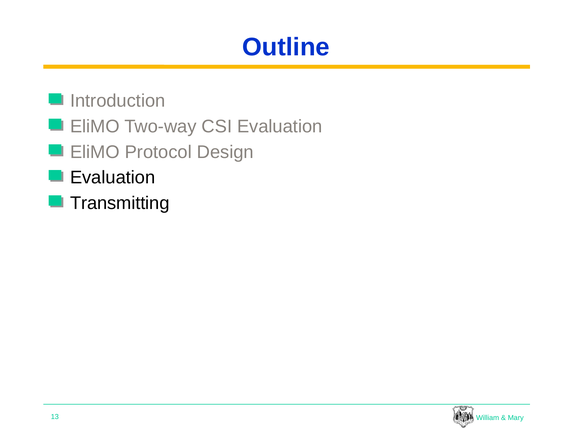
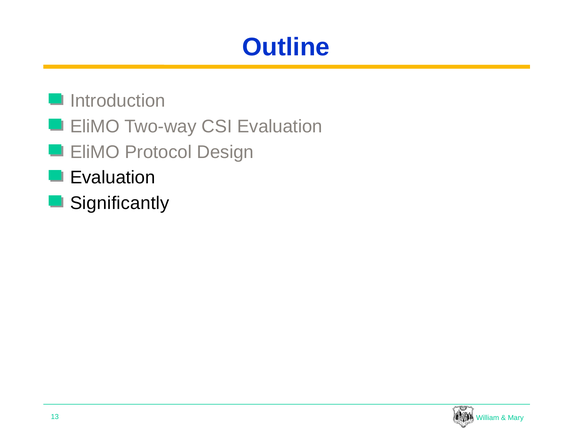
Transmitting: Transmitting -> Significantly (120, 203)
